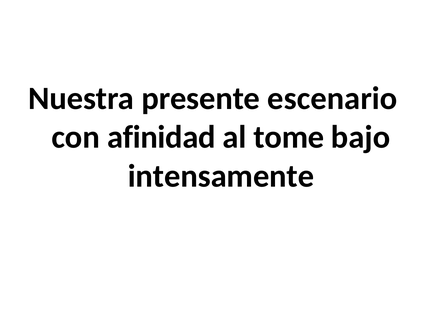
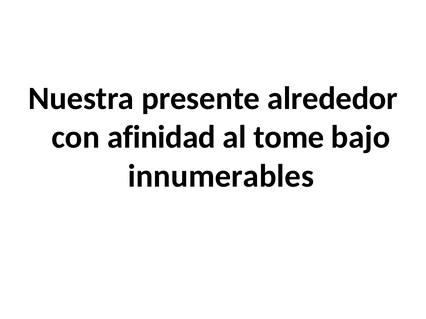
escenario: escenario -> alrededor (333, 98)
intensamente: intensamente -> innumerables (221, 177)
